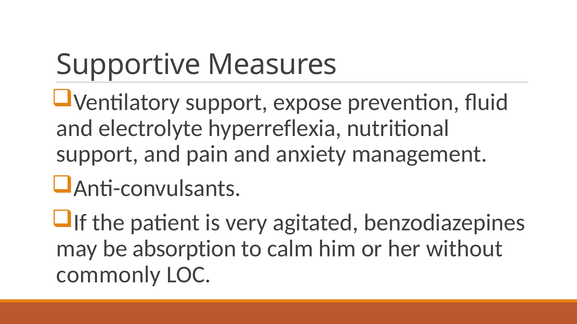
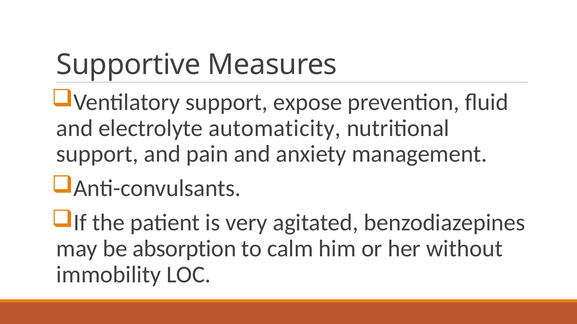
hyperreflexia: hyperreflexia -> automaticity (275, 128)
commonly: commonly -> immobility (109, 275)
